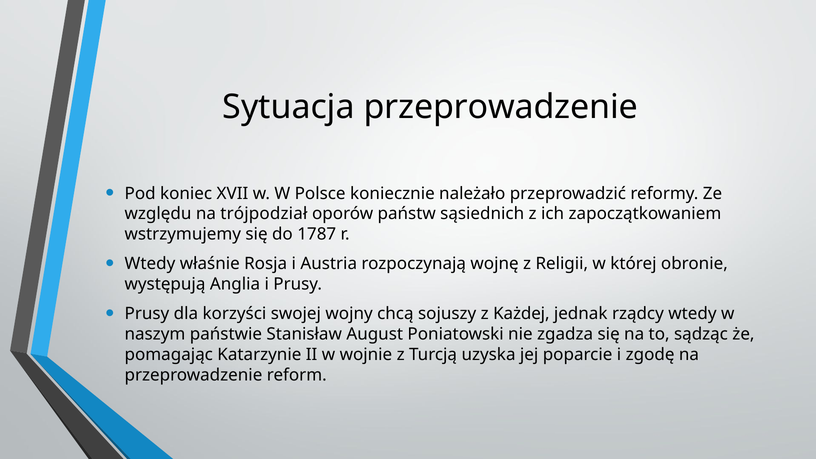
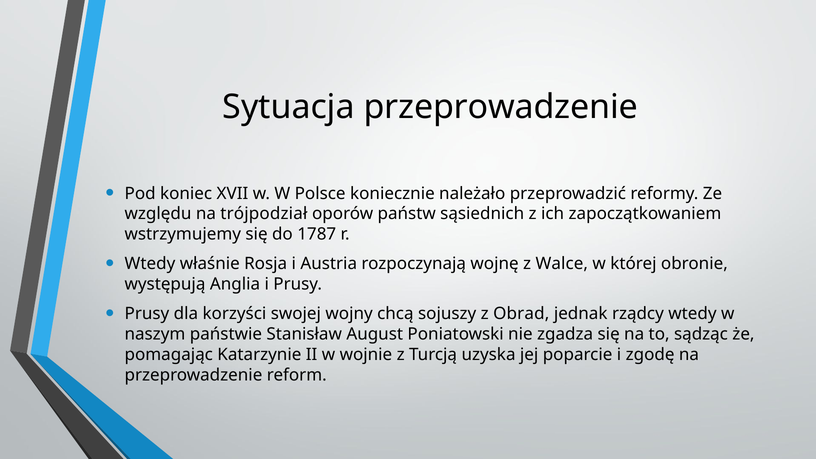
Religii: Religii -> Walce (562, 264)
Każdej: Każdej -> Obrad (521, 314)
